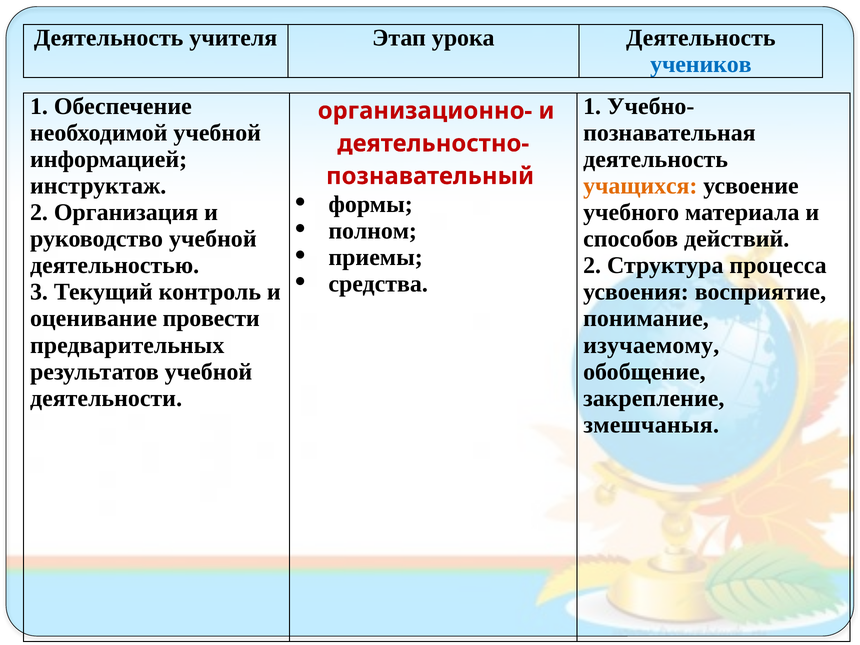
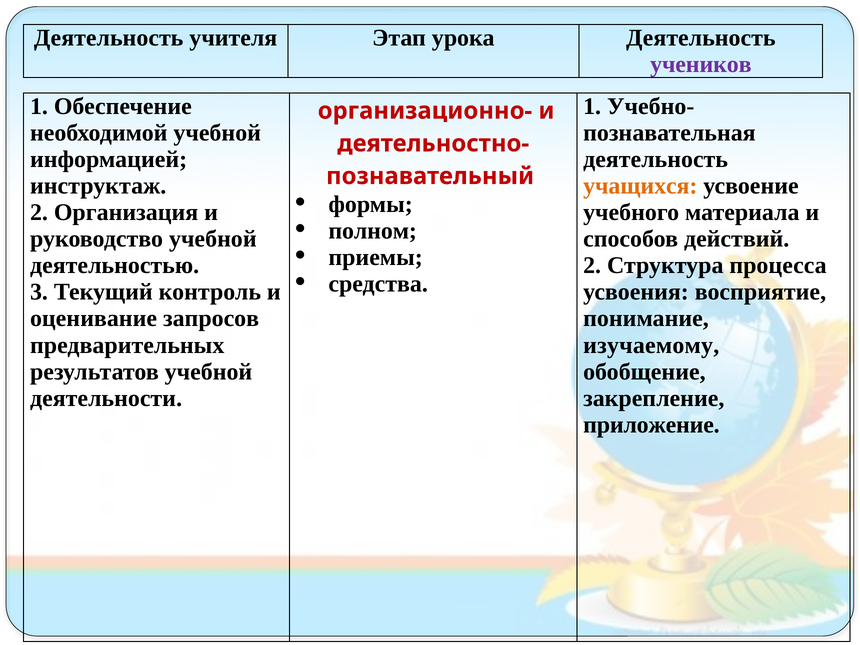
учеников colour: blue -> purple (701, 65)
провести: провести -> запросов (211, 319)
змешчаныя: змешчаныя -> приложение (651, 425)
